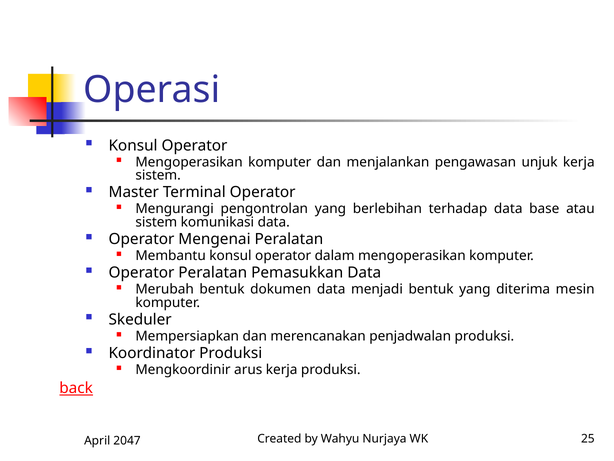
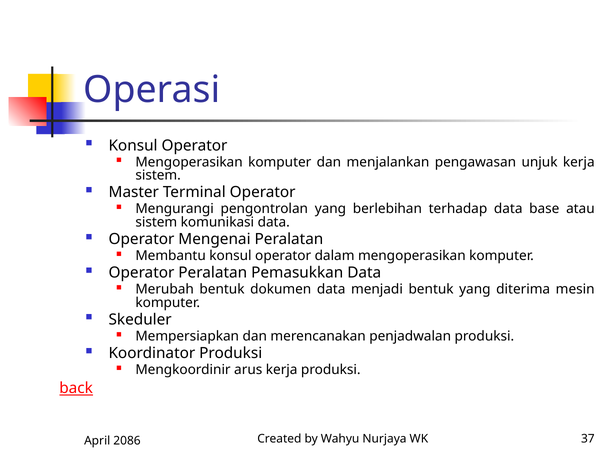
25: 25 -> 37 (588, 439)
2047: 2047 -> 2086 (127, 441)
